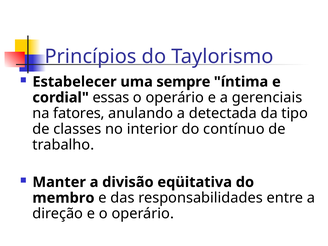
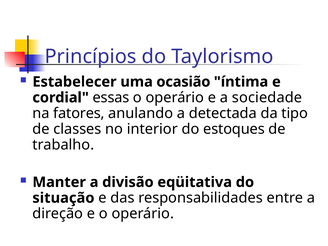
sempre: sempre -> ocasião (183, 82)
gerenciais: gerenciais -> sociedade (267, 98)
contínuo: contínuo -> estoques (234, 129)
membro: membro -> situação (63, 198)
